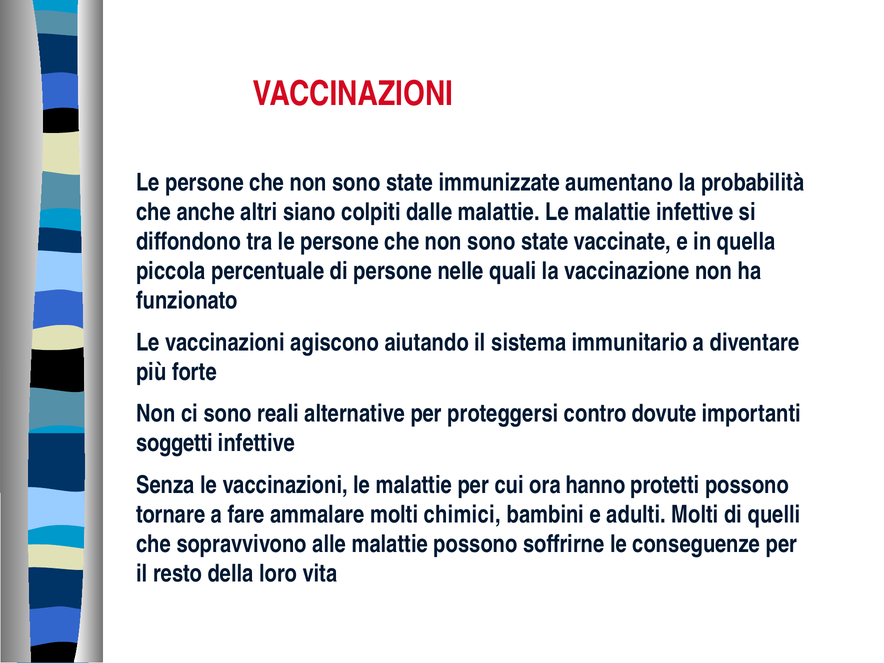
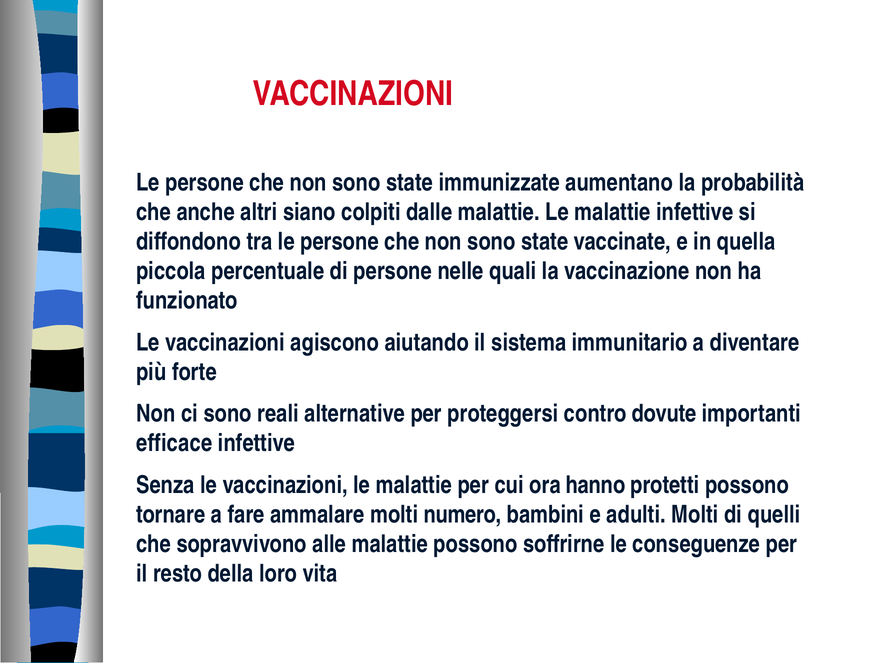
soggetti: soggetti -> efficace (174, 443)
chimici: chimici -> numero (463, 514)
